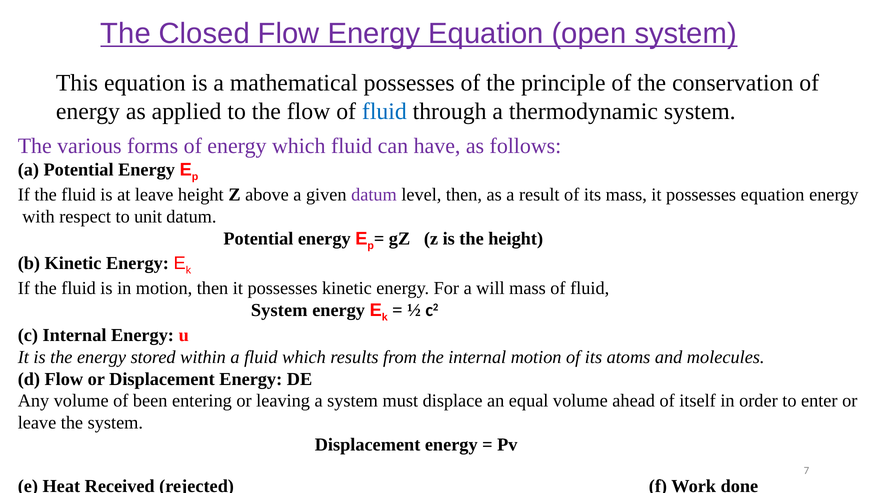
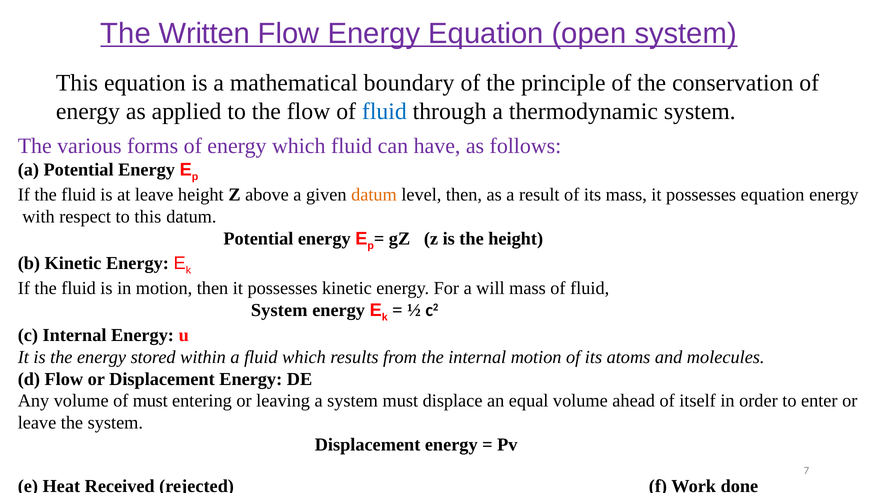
Closed: Closed -> Written (204, 34)
mathematical possesses: possesses -> boundary (409, 83)
datum colour: purple -> orange (374, 195)
to unit: unit -> this (148, 216)
of been: been -> must (150, 401)
